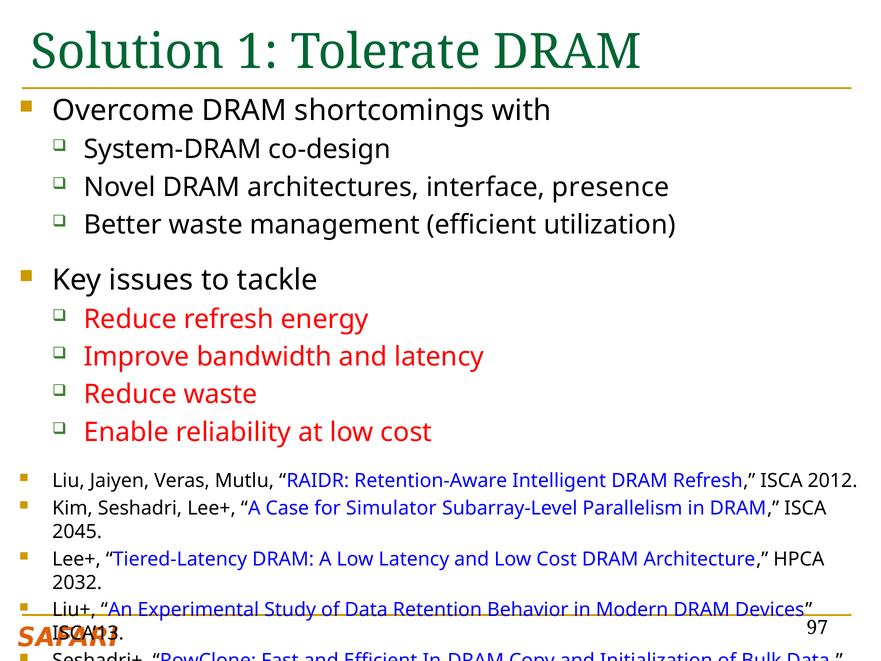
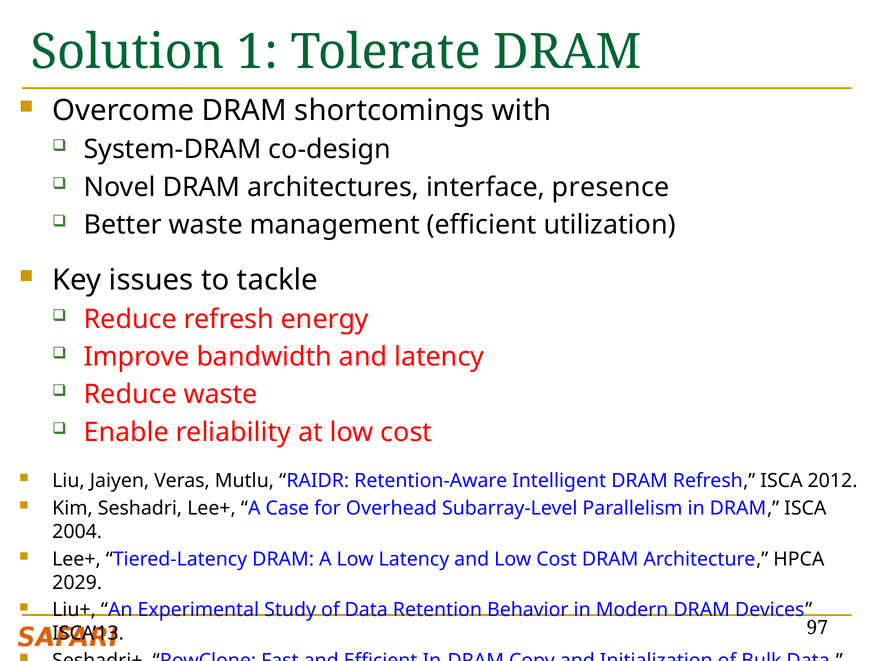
Simulator: Simulator -> Overhead (391, 508)
2045: 2045 -> 2004 (77, 531)
2032: 2032 -> 2029 (77, 582)
